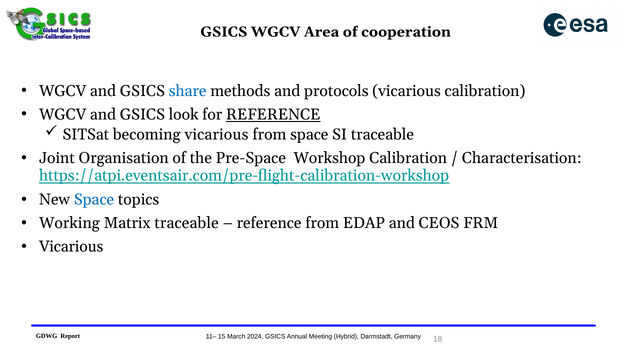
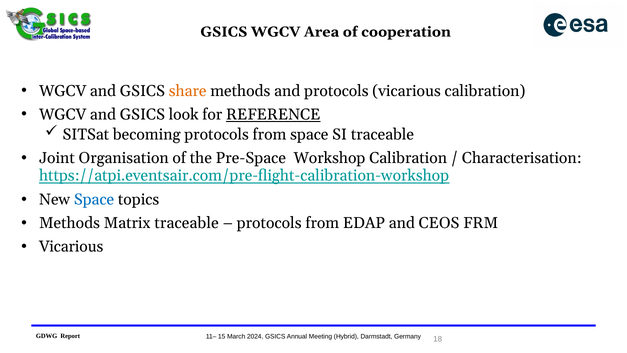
share colour: blue -> orange (188, 91)
becoming vicarious: vicarious -> protocols (217, 134)
Working: Working -> Methods (69, 223)
reference: reference -> protocols (269, 223)
